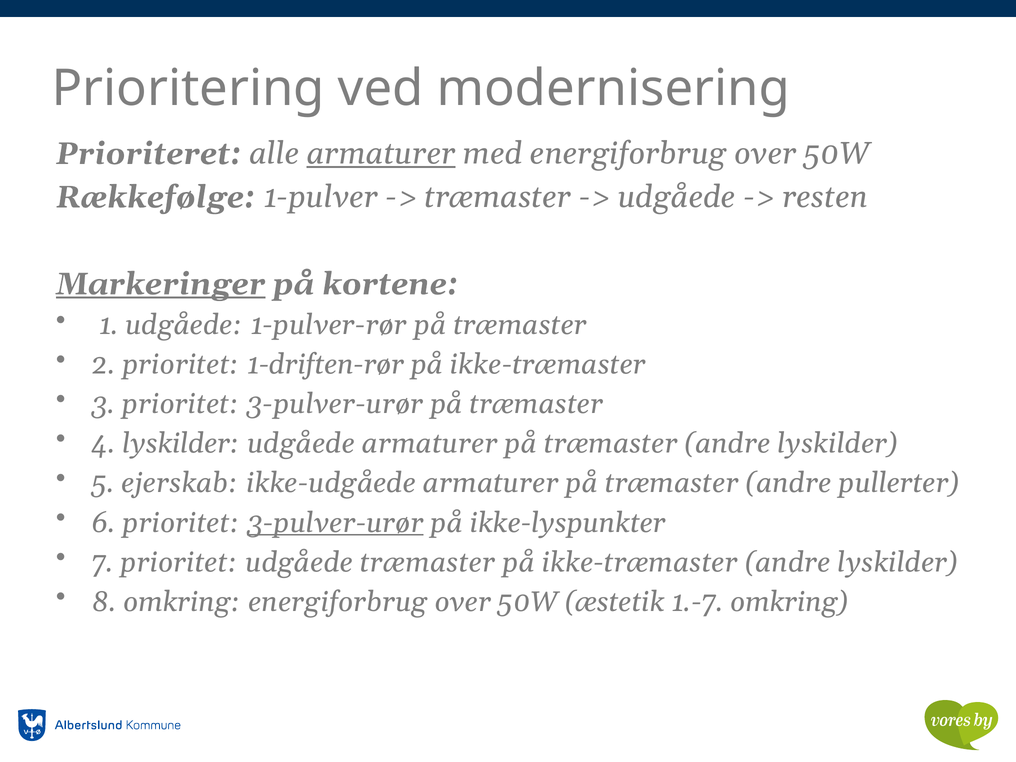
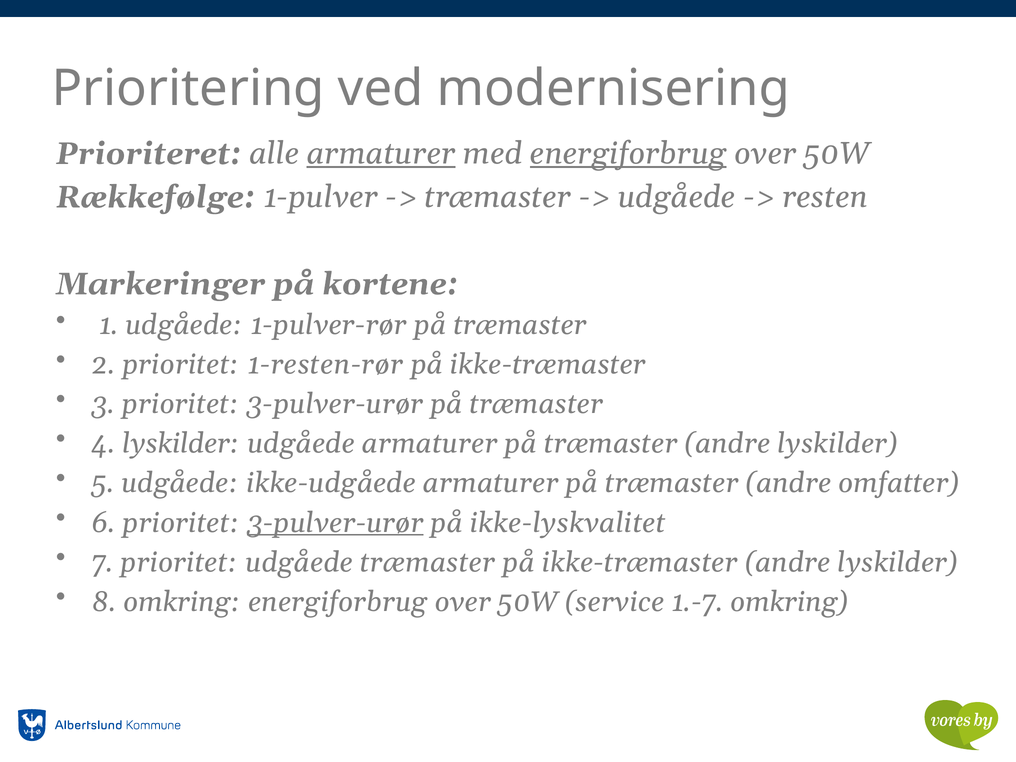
energiforbrug underline: none -> present (628, 154)
Markeringer underline: present -> none (161, 284)
1-driften-rør: 1-driften-rør -> 1-resten-rør (325, 365)
5 ejerskab: ejerskab -> udgåede (180, 483)
pullerter: pullerter -> omfatter (899, 483)
ikke-lyspunkter: ikke-lyspunkter -> ikke-lyskvalitet (568, 523)
æstetik: æstetik -> service (615, 602)
